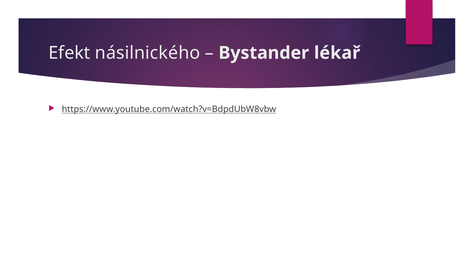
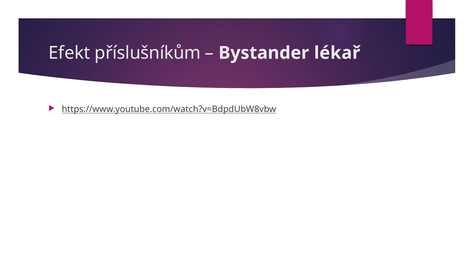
násilnického: násilnického -> příslušníkům (148, 53)
